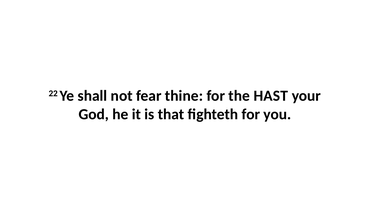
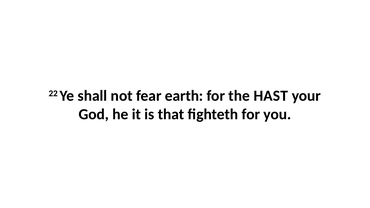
thine: thine -> earth (184, 96)
